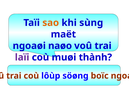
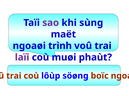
sao colour: orange -> purple (51, 23)
naøo: naøo -> trình (60, 46)
thành: thành -> phaùt (95, 58)
